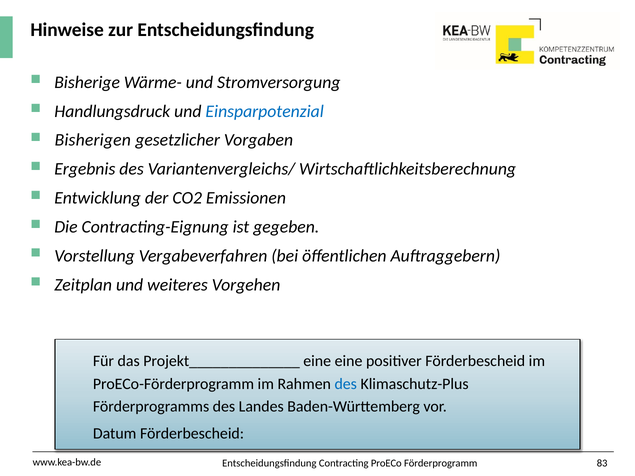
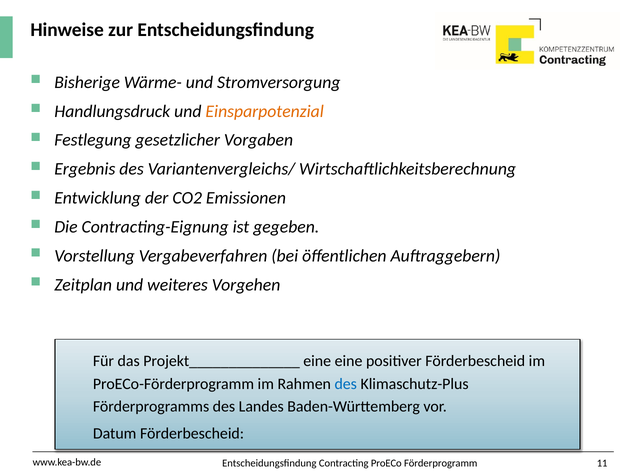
Einsparpotenzial colour: blue -> orange (265, 111)
Bisherigen: Bisherigen -> Festlegung (93, 140)
83: 83 -> 11 (602, 463)
